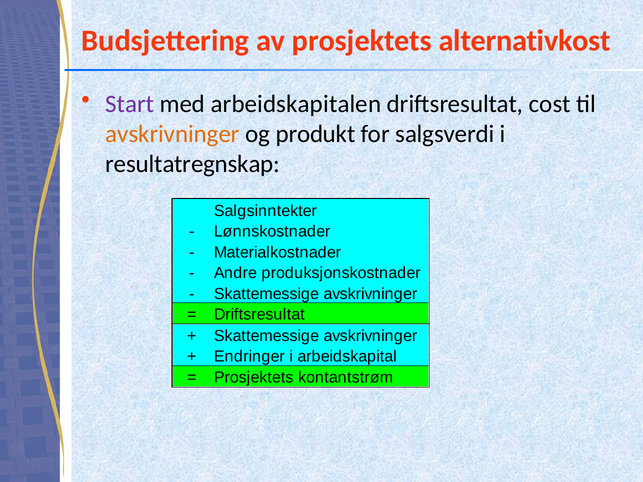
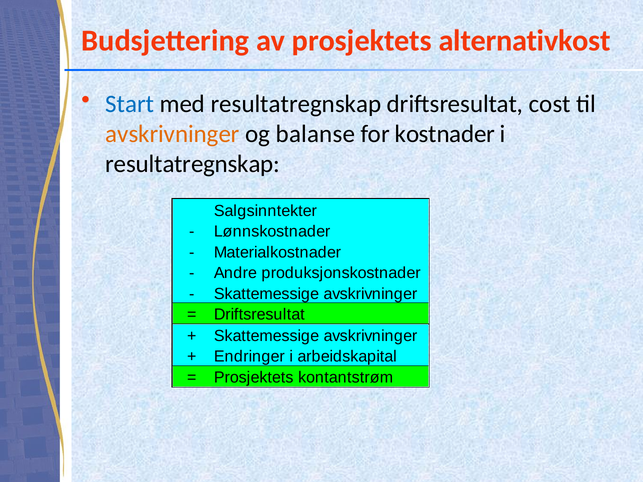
Start colour: purple -> blue (130, 104)
med arbeidskapitalen: arbeidskapitalen -> resultatregnskap (296, 104)
produkt: produkt -> balanse (315, 134)
salgsverdi: salgsverdi -> kostnader (445, 134)
